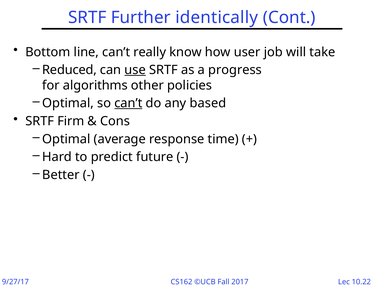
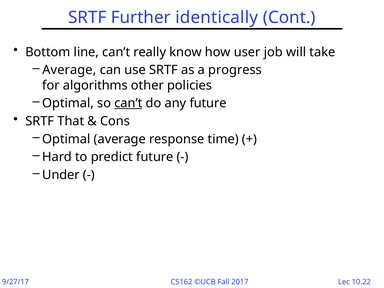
Reduced: Reduced -> Average (69, 70)
use underline: present -> none (135, 70)
any based: based -> future (208, 103)
Firm: Firm -> That (71, 121)
Better: Better -> Under (61, 175)
